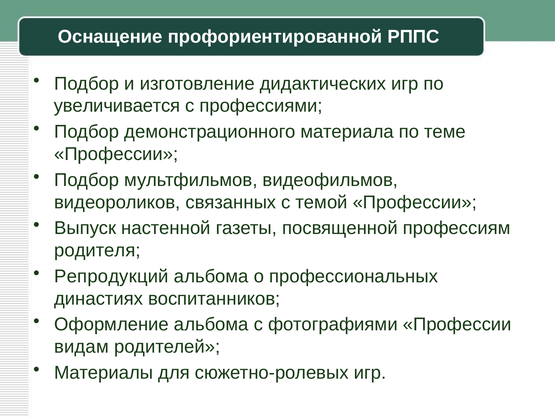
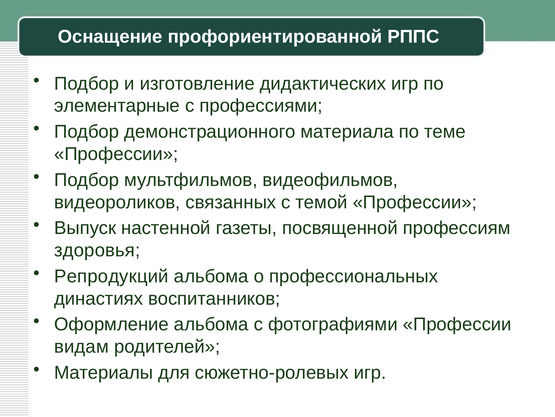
увеличивается: увеличивается -> элементарные (117, 106)
родителя: родителя -> здоровья (97, 250)
